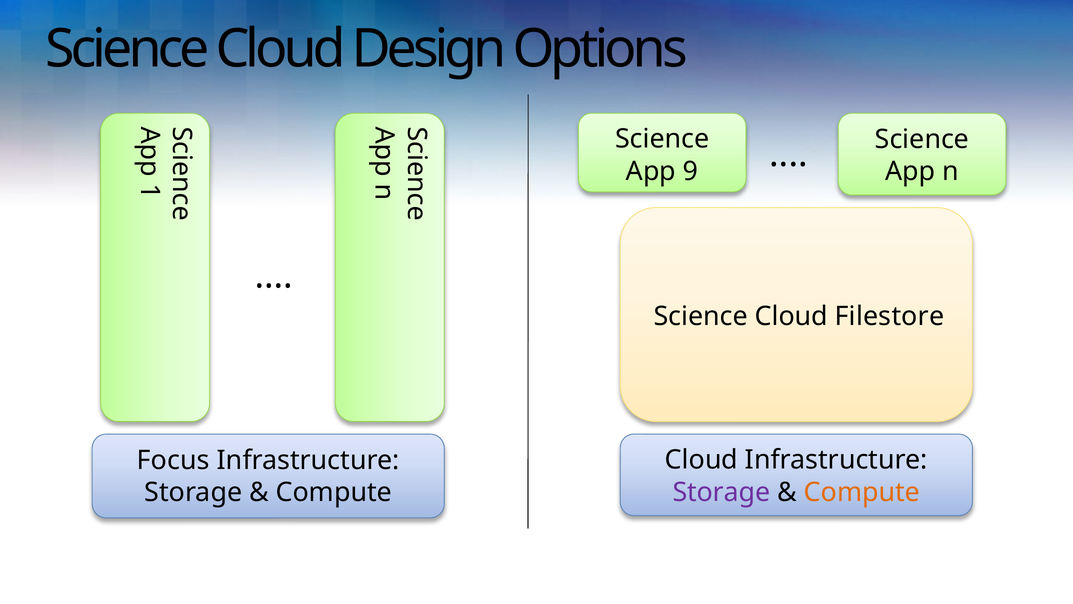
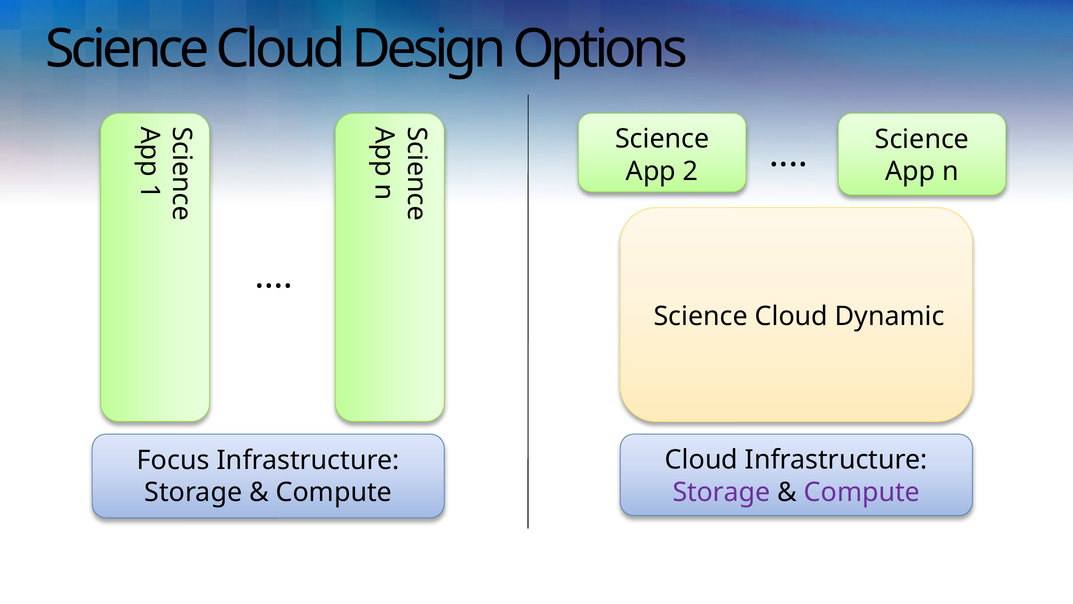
9: 9 -> 2 (691, 171)
Filestore: Filestore -> Dynamic (890, 316)
Compute colour: orange -> purple (862, 492)
